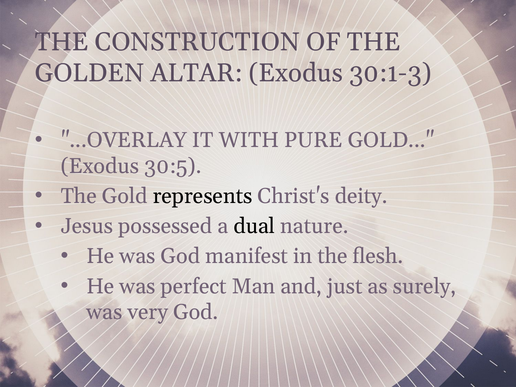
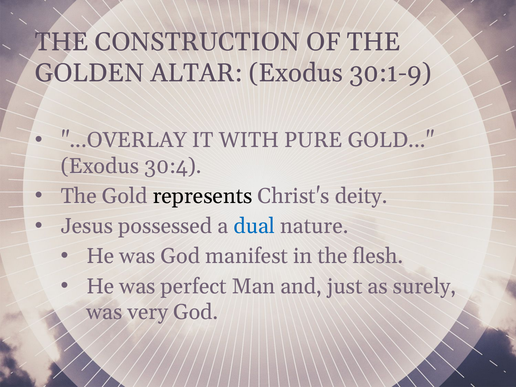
30:1-3: 30:1-3 -> 30:1-9 (390, 73)
30:5: 30:5 -> 30:4 (173, 166)
dual colour: black -> blue (254, 226)
